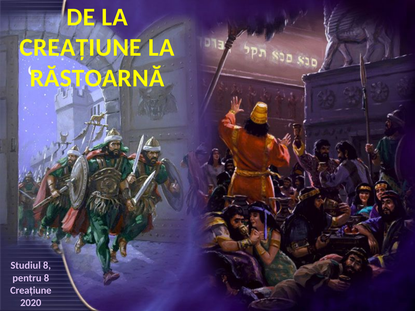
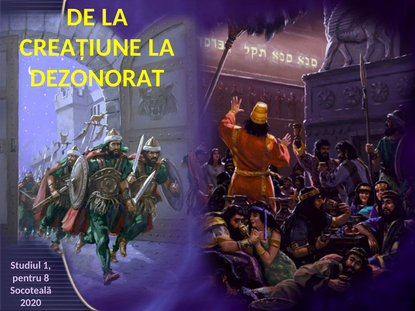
RĂSTOARNĂ: RĂSTOARNĂ -> DEZONORAT (97, 78)
Studiul 8: 8 -> 1 (47, 266)
Creaţiune: Creaţiune -> Socoteală (31, 291)
